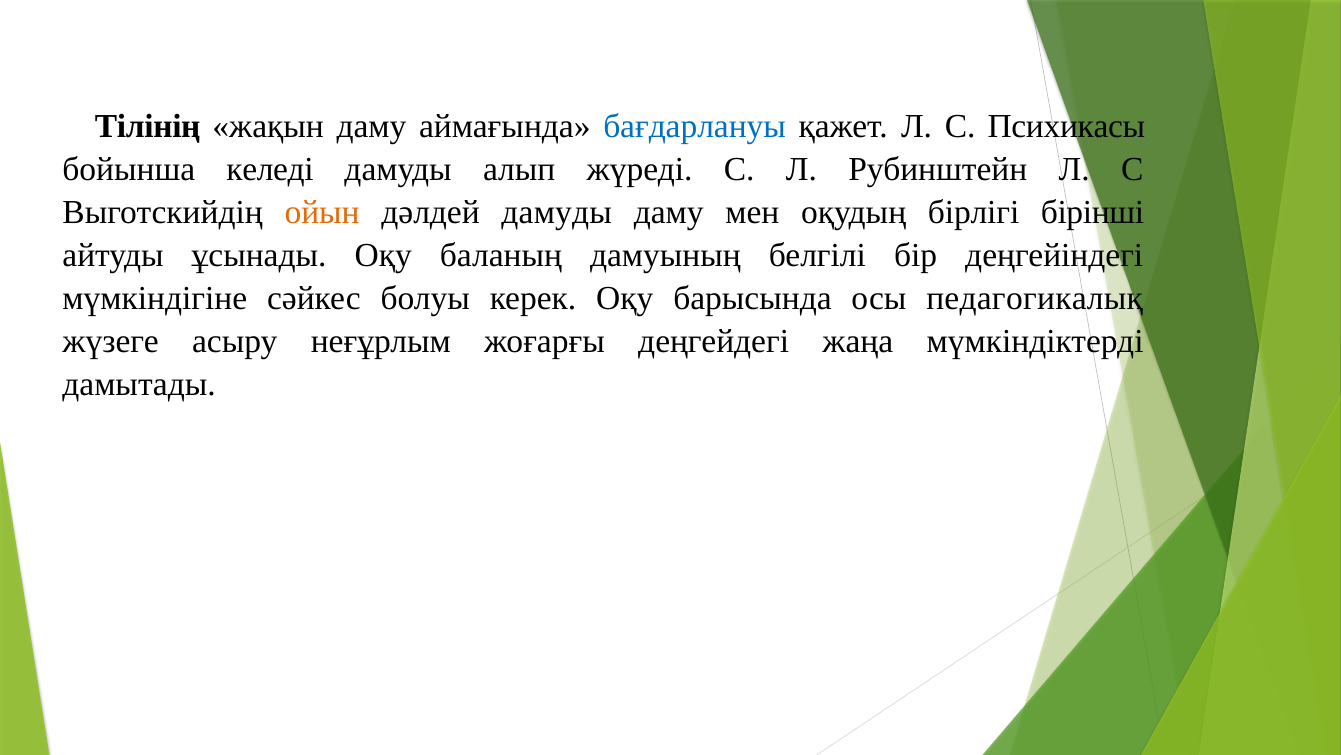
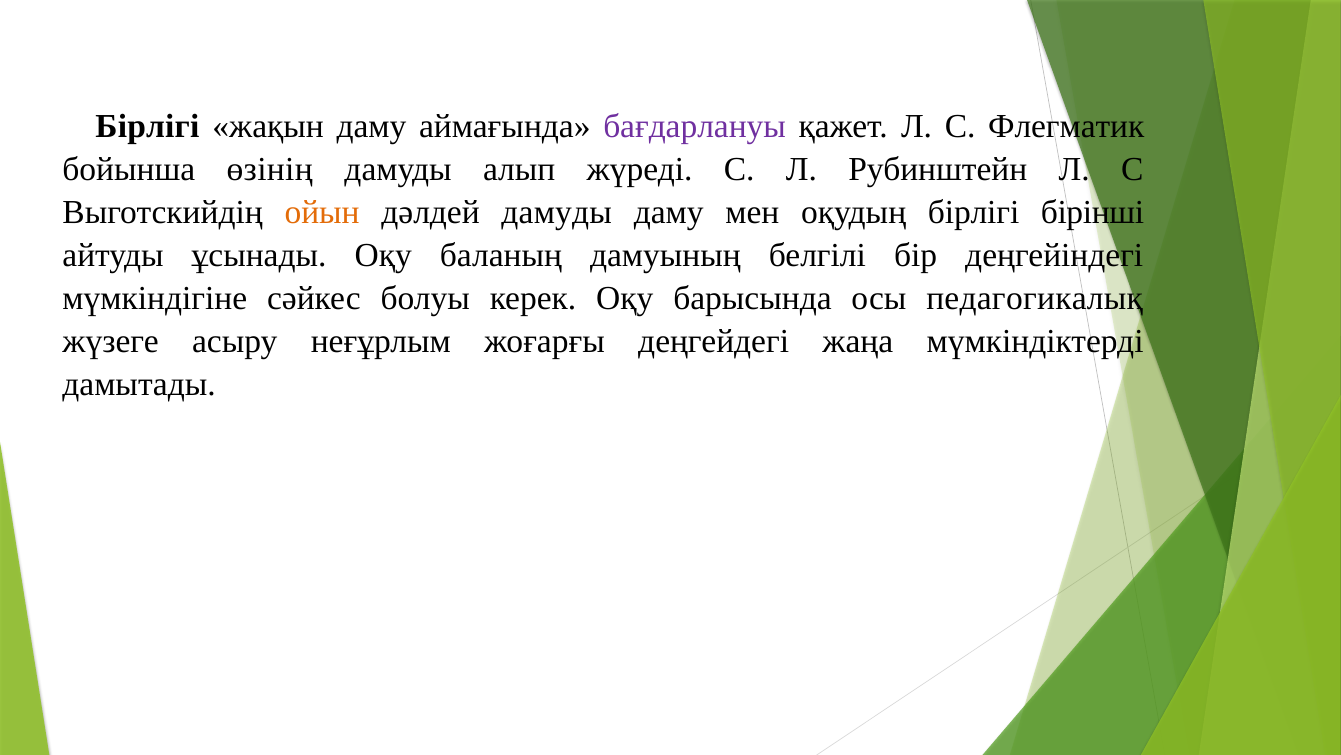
Тілінің: Тілінің -> Бірлігі (147, 126)
бағдарлануы colour: blue -> purple (695, 126)
Психикасы: Психикасы -> Флегматик (1066, 126)
келеді: келеді -> өзінің (270, 169)
